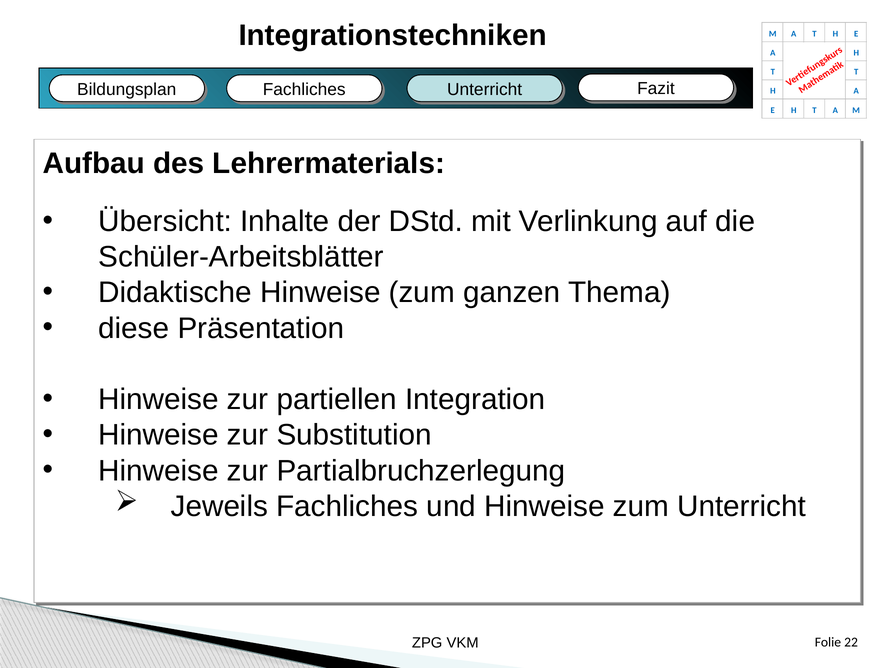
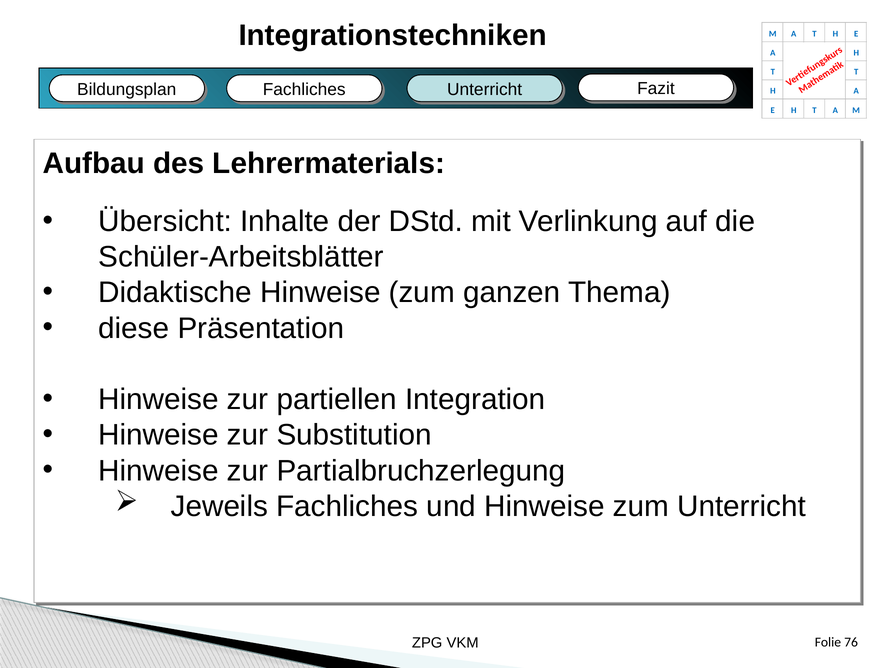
22: 22 -> 76 (851, 642)
